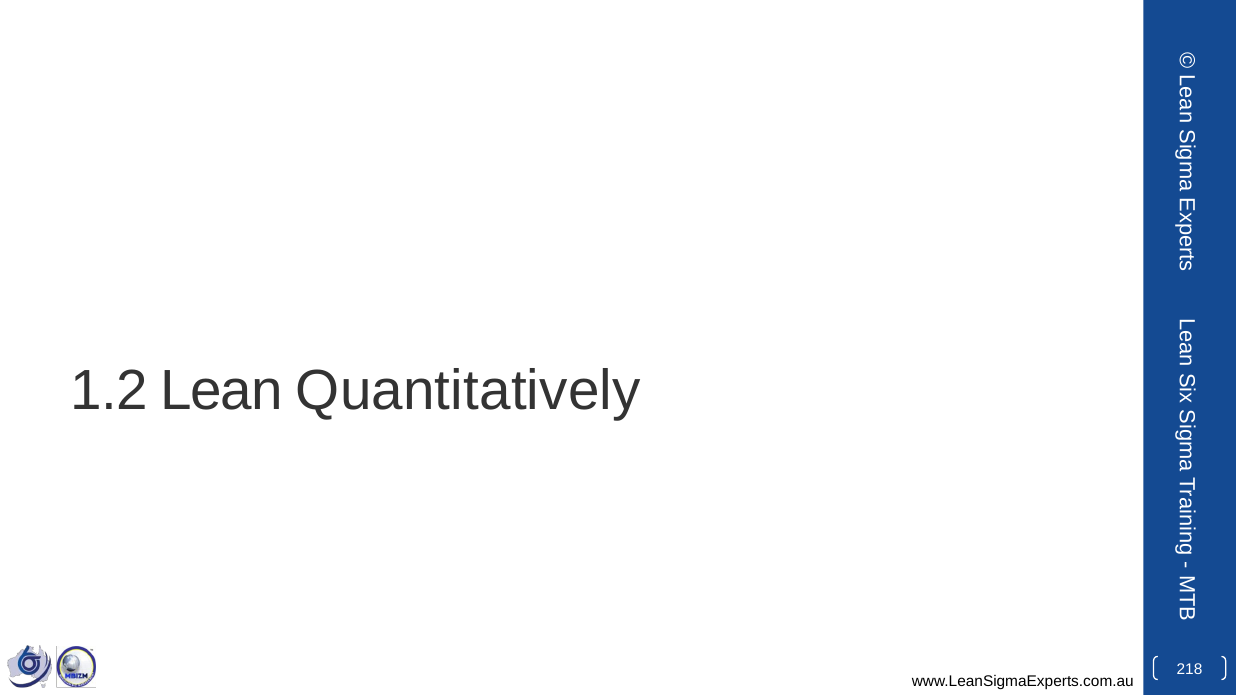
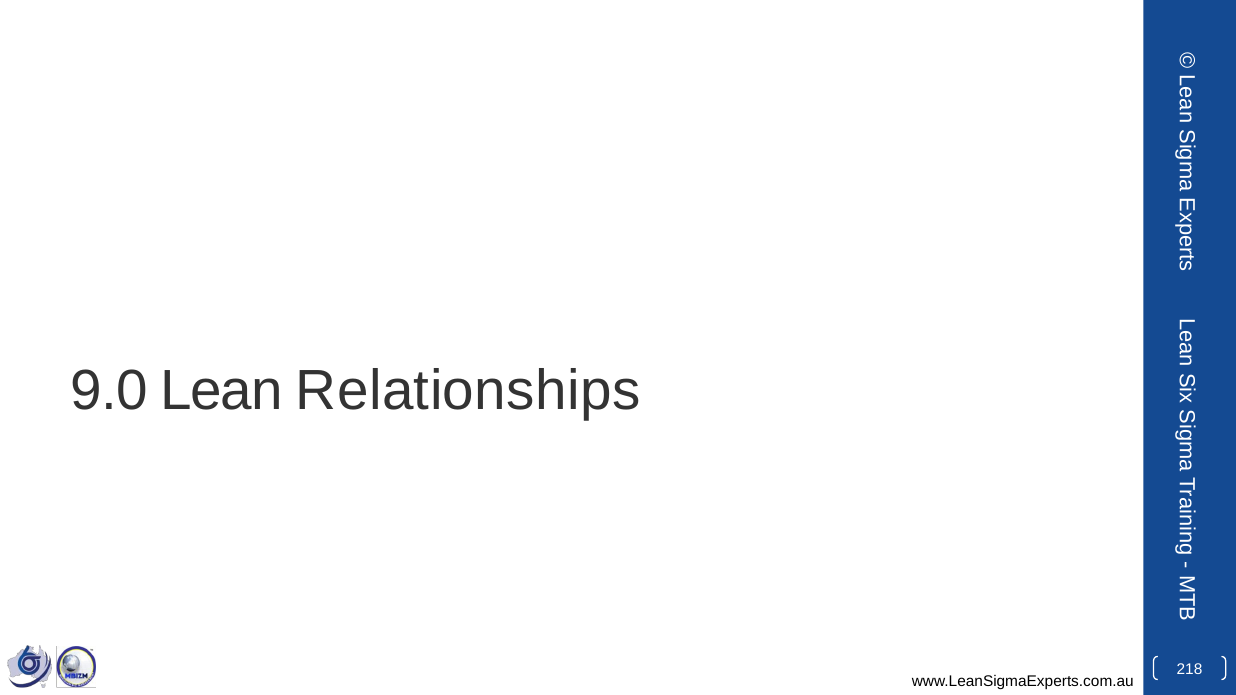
1.2: 1.2 -> 9.0 (109, 390)
Quantitatively: Quantitatively -> Relationships (468, 390)
